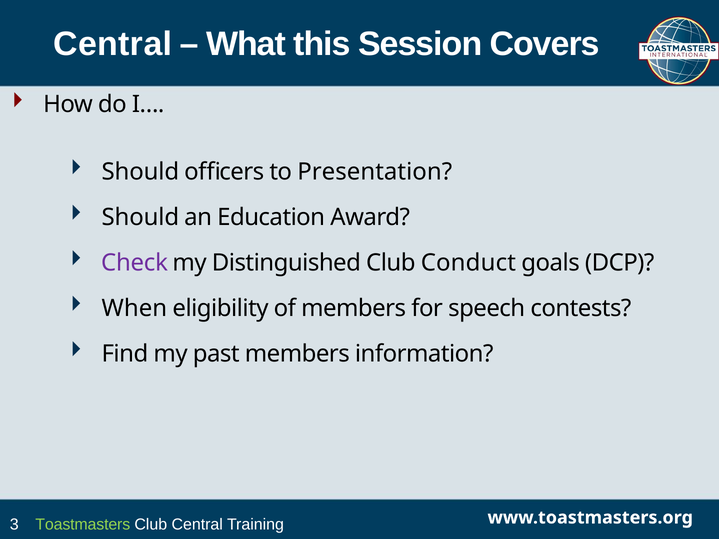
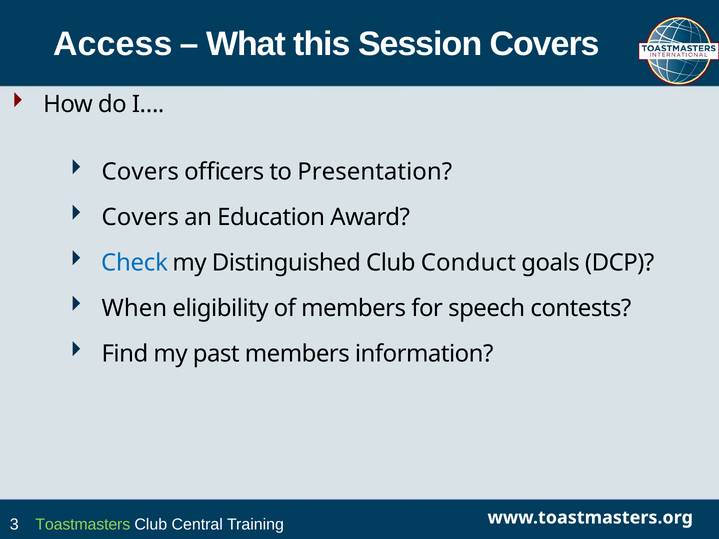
Central: Central -> Access (113, 44)
Should: Should -> Covers (140, 172)
Should: Should -> Covers (140, 217)
Check colour: purple -> blue (135, 263)
